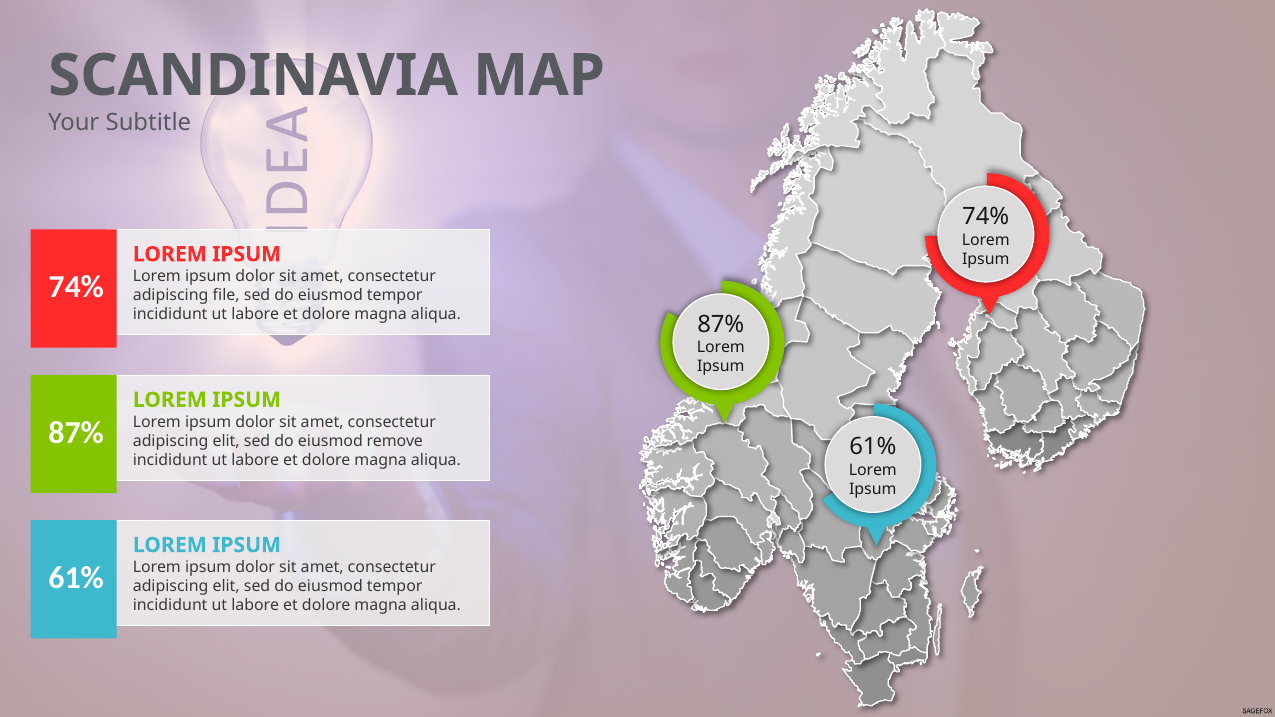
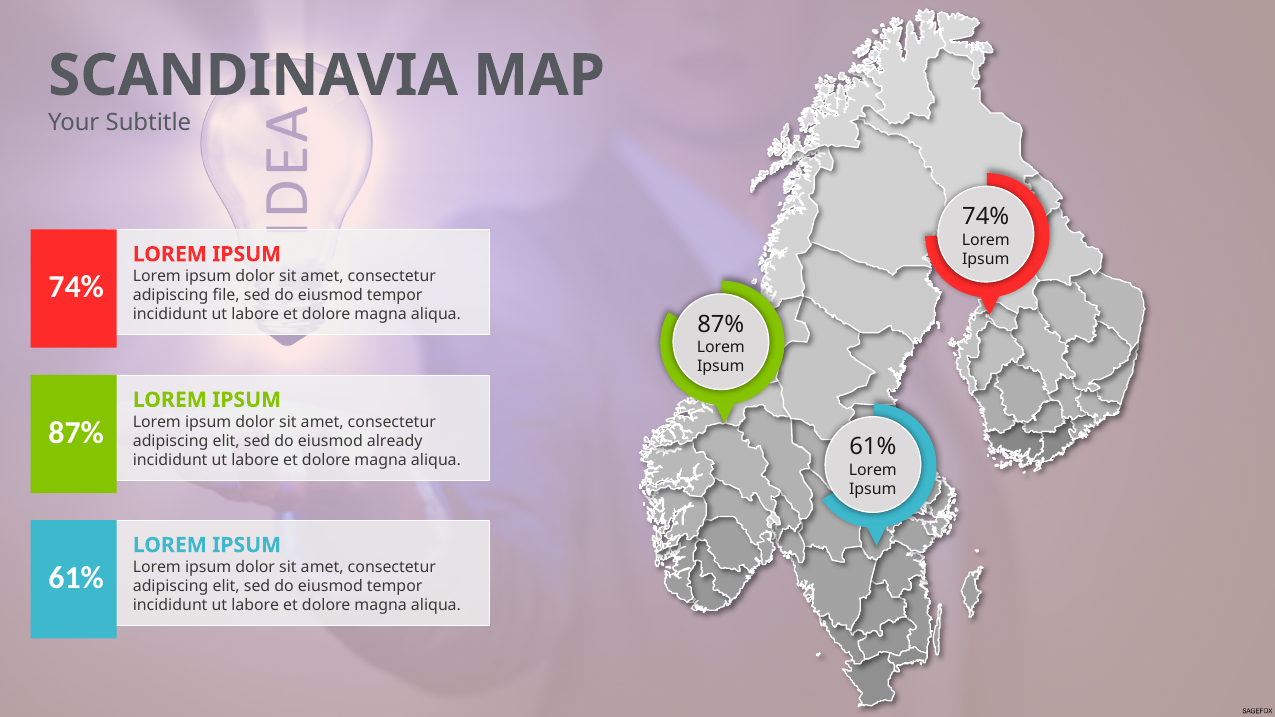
remove: remove -> already (395, 441)
